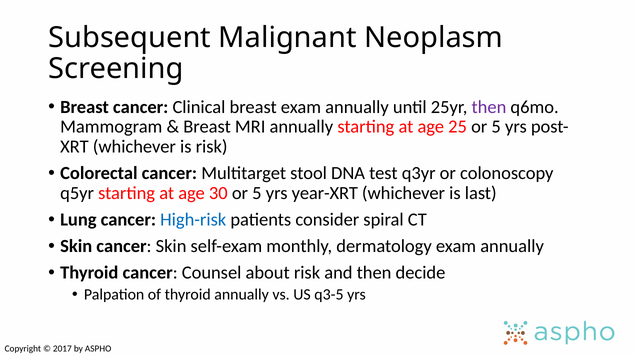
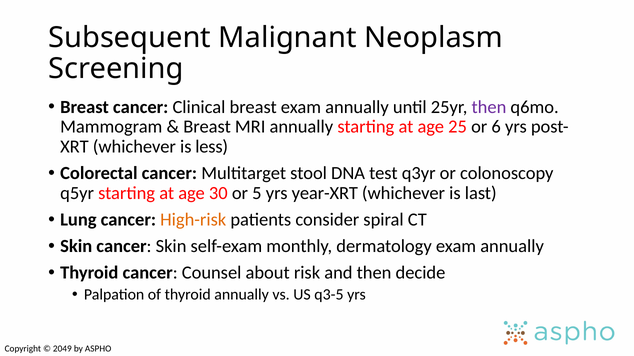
25 or 5: 5 -> 6 (496, 127)
is risk: risk -> less (212, 147)
High-risk colour: blue -> orange (193, 220)
2017: 2017 -> 2049 (62, 350)
